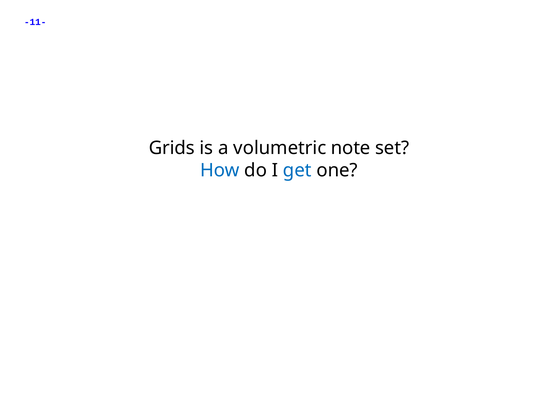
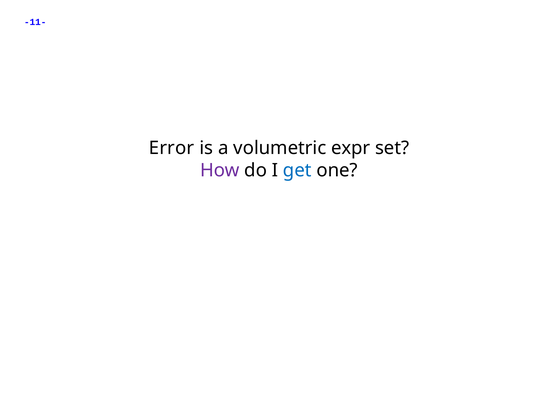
Grids: Grids -> Error (172, 148)
note: note -> expr (351, 148)
How colour: blue -> purple (220, 170)
